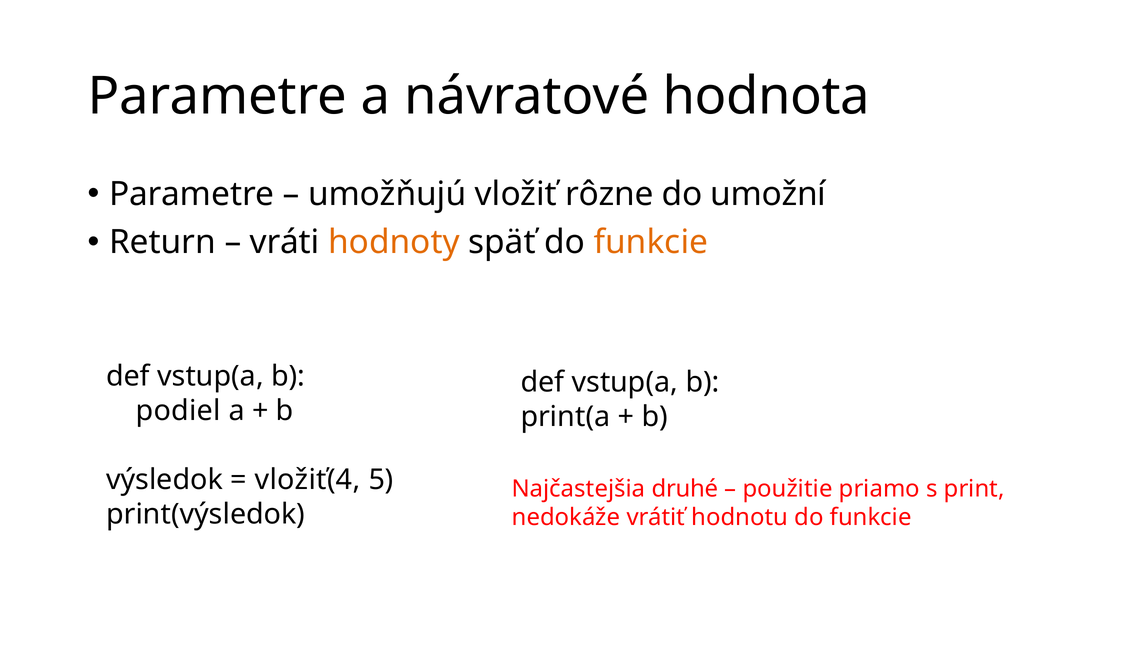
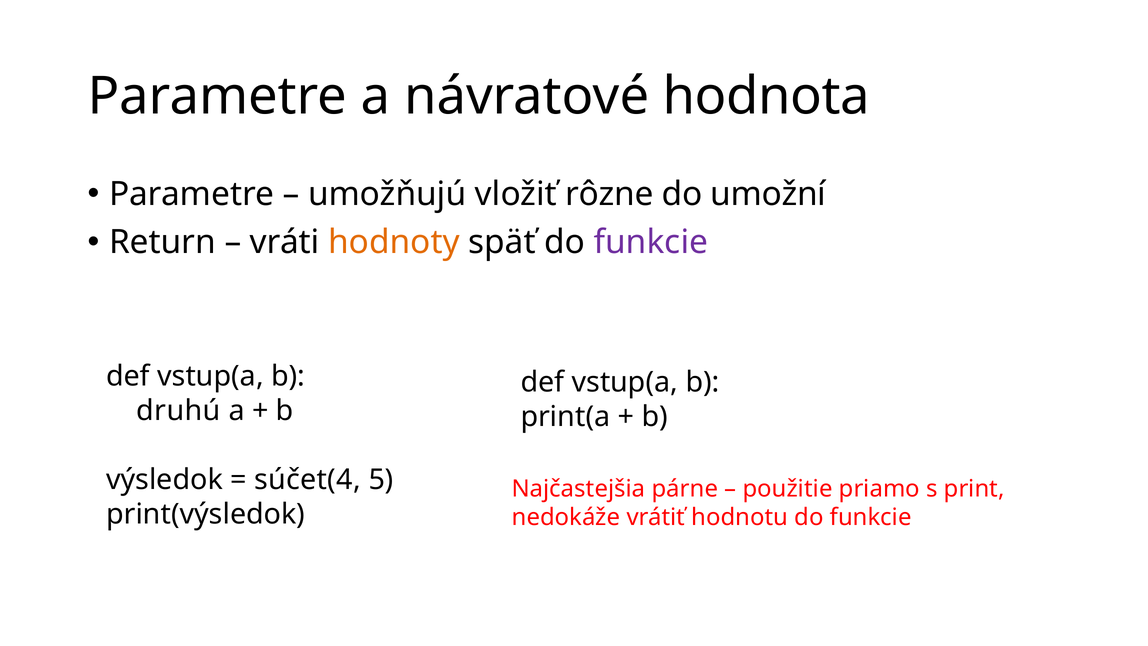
funkcie colour: orange -> purple (651, 242)
podiel: podiel -> druhú (178, 411)
vložiť(4: vložiť(4 -> súčet(4 (308, 480)
druhé: druhé -> párne (685, 489)
